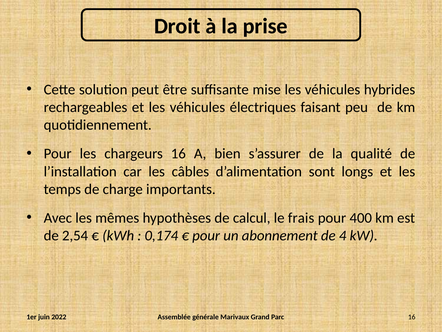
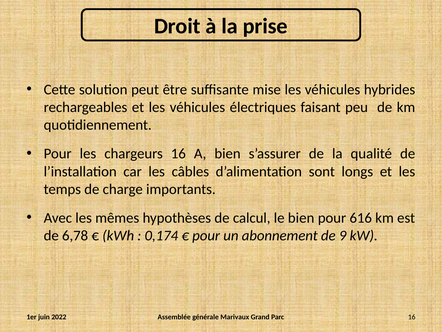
le frais: frais -> bien (301, 218)
400: 400 -> 616 (361, 218)
2,54: 2,54 -> 6,78 (75, 235)
4: 4 -> 9 (343, 235)
